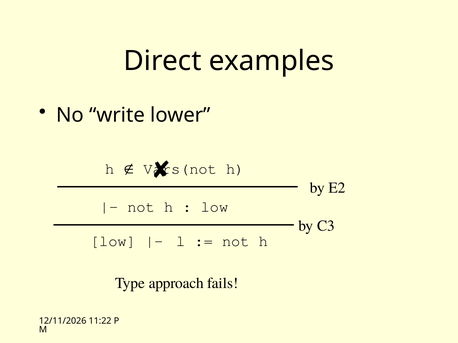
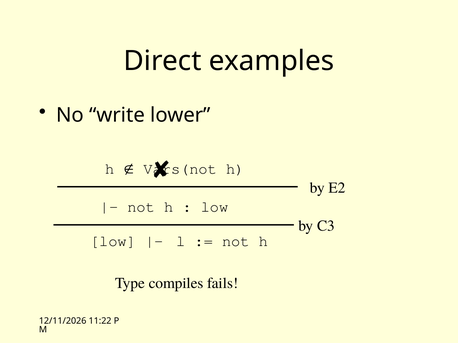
approach: approach -> compiles (176, 283)
